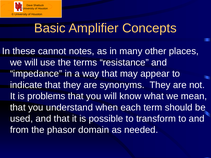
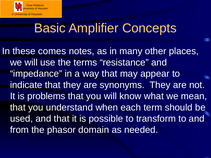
cannot: cannot -> comes (52, 51)
